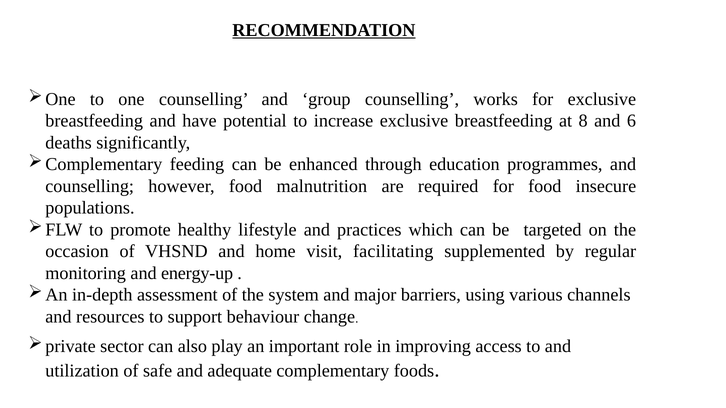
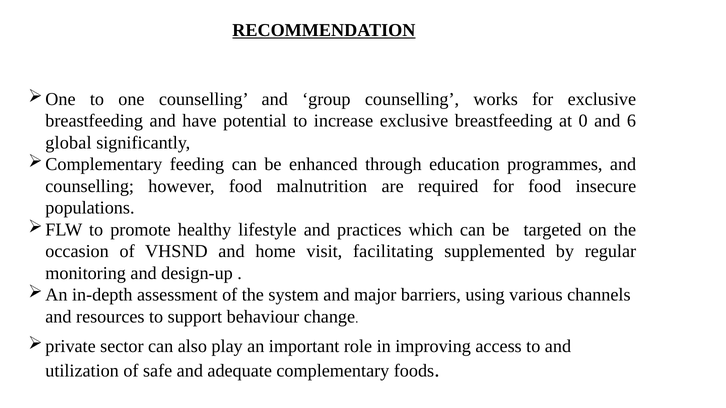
8: 8 -> 0 (583, 121)
deaths: deaths -> global (68, 143)
energy-up: energy-up -> design-up (197, 273)
